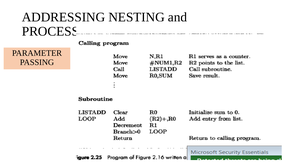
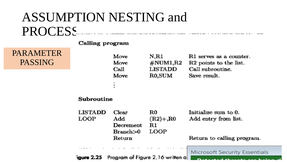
ADDRESSING: ADDRESSING -> ASSUMPTION (64, 17)
